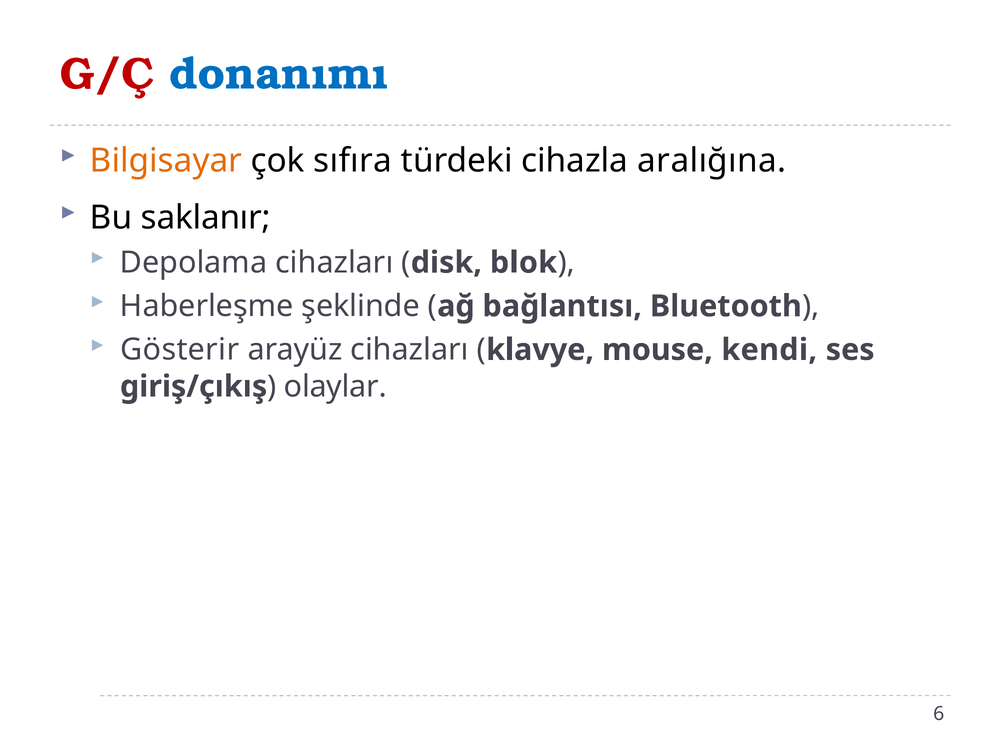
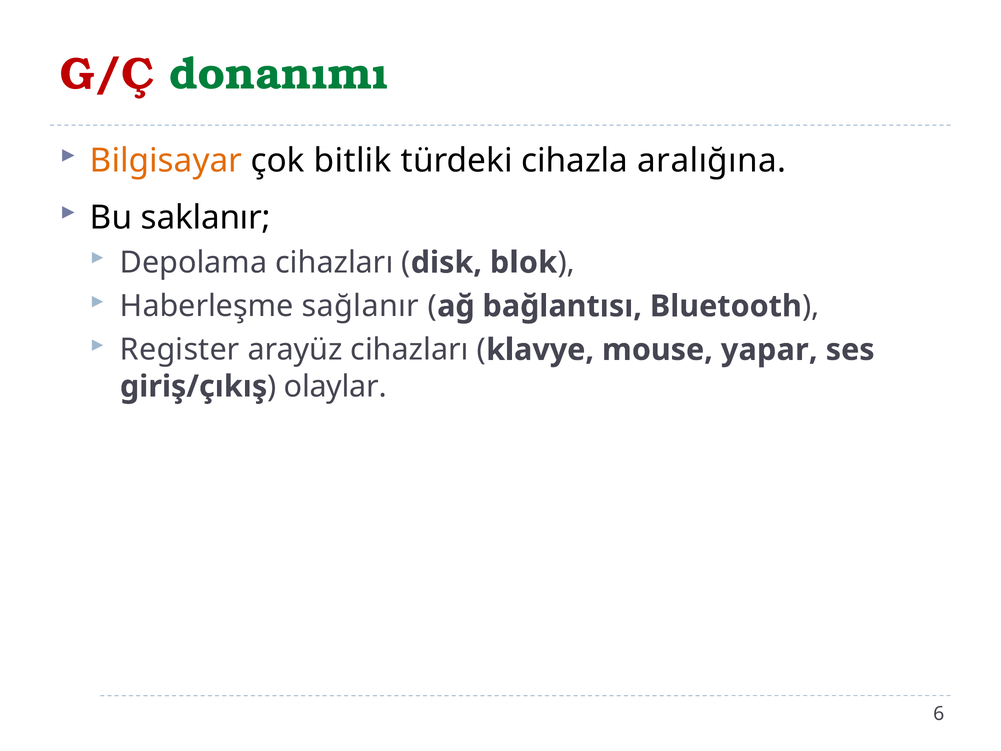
donanımı colour: blue -> green (279, 74)
sıfıra: sıfıra -> bitlik (353, 161)
şeklinde: şeklinde -> sağlanır (360, 306)
Gösterir: Gösterir -> Register (180, 350)
kendi: kendi -> yapar (769, 350)
